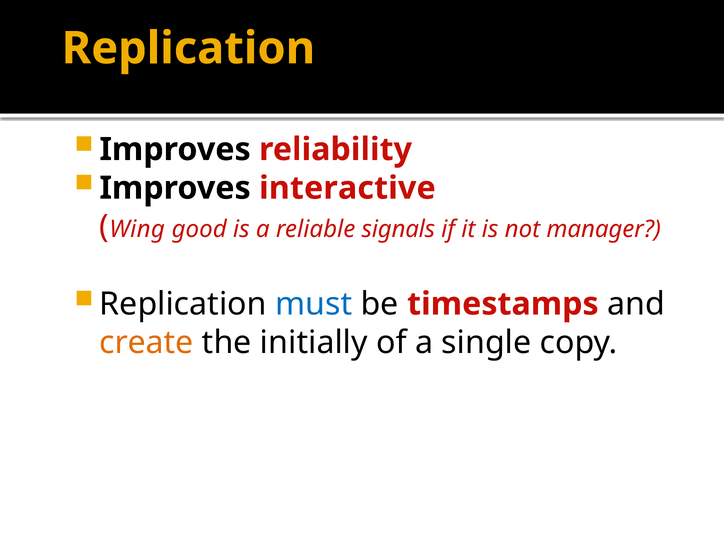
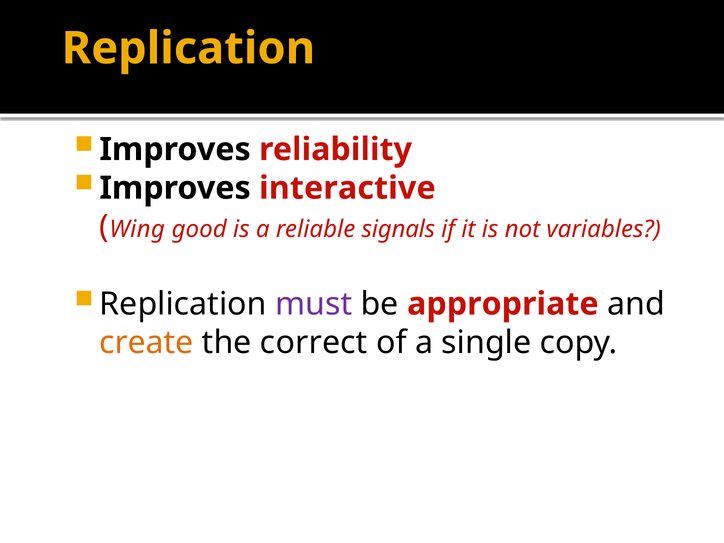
manager: manager -> variables (604, 229)
must colour: blue -> purple (314, 304)
timestamps: timestamps -> appropriate (503, 304)
initially: initially -> correct (314, 343)
